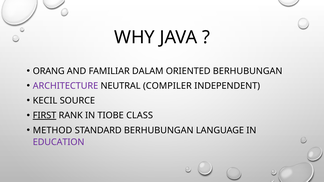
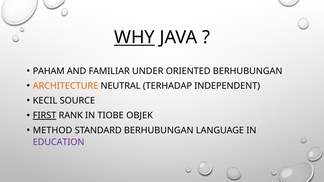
WHY underline: none -> present (134, 38)
ORANG: ORANG -> PAHAM (49, 71)
DALAM: DALAM -> UNDER (148, 71)
ARCHITECTURE colour: purple -> orange (65, 86)
COMPILER: COMPILER -> TERHADAP (167, 86)
CLASS: CLASS -> OBJEK (140, 116)
